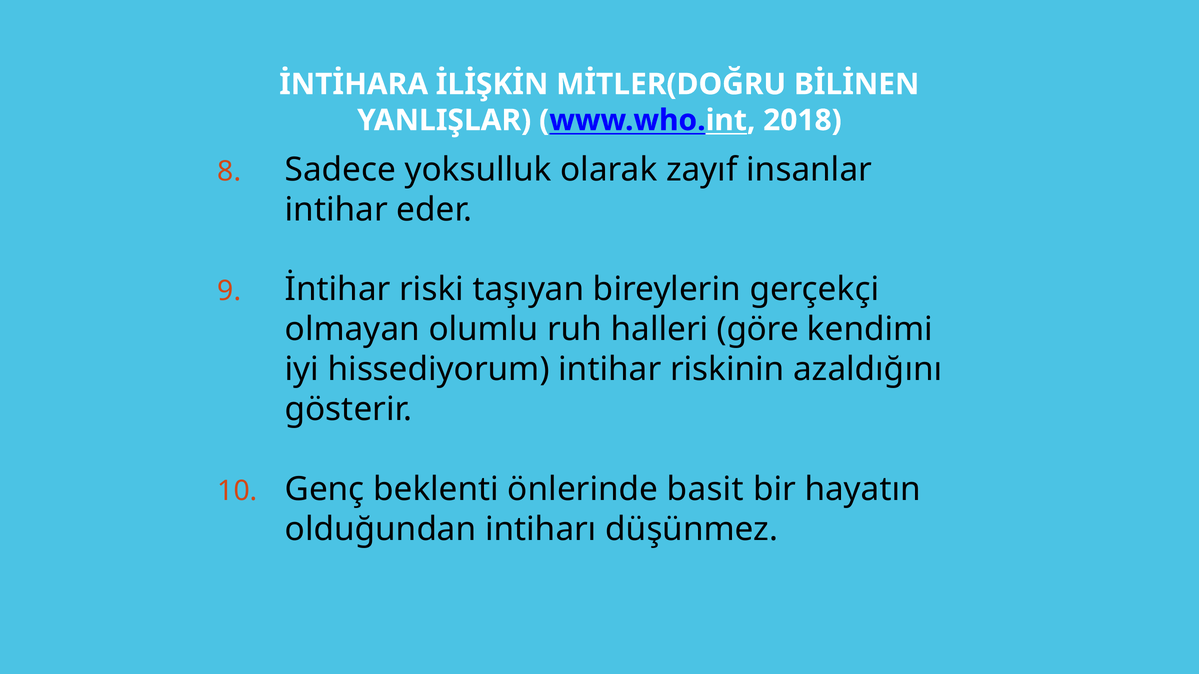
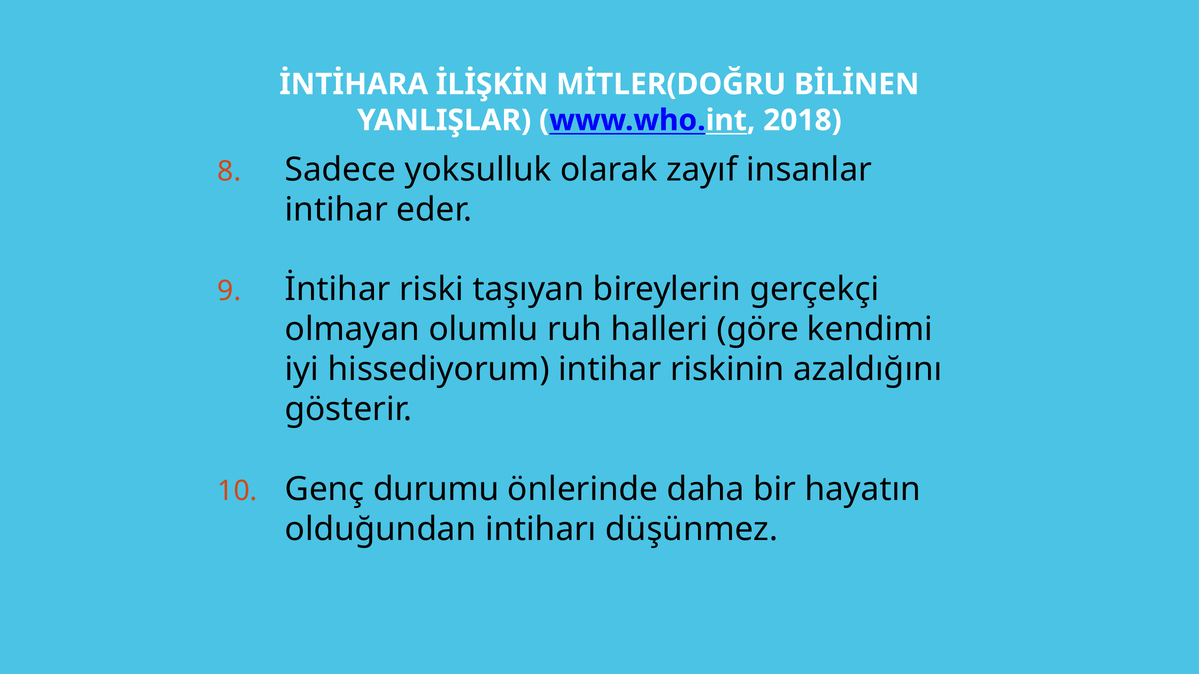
beklenti: beklenti -> durumu (436, 489)
basit: basit -> daha (706, 489)
